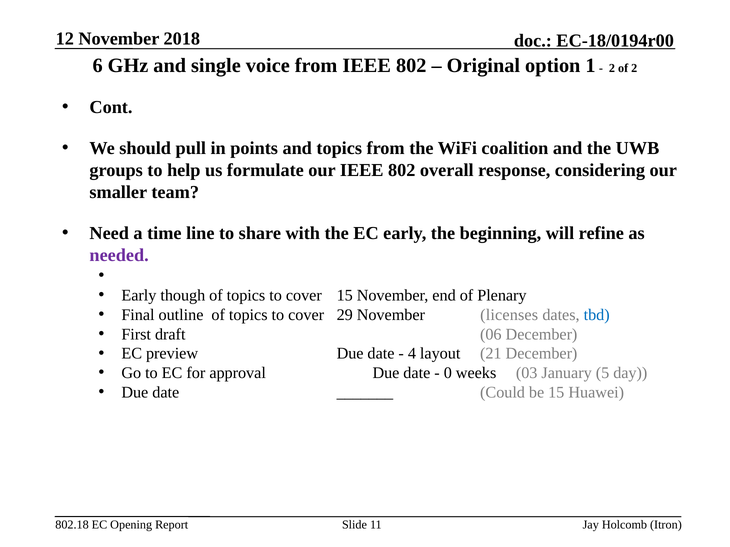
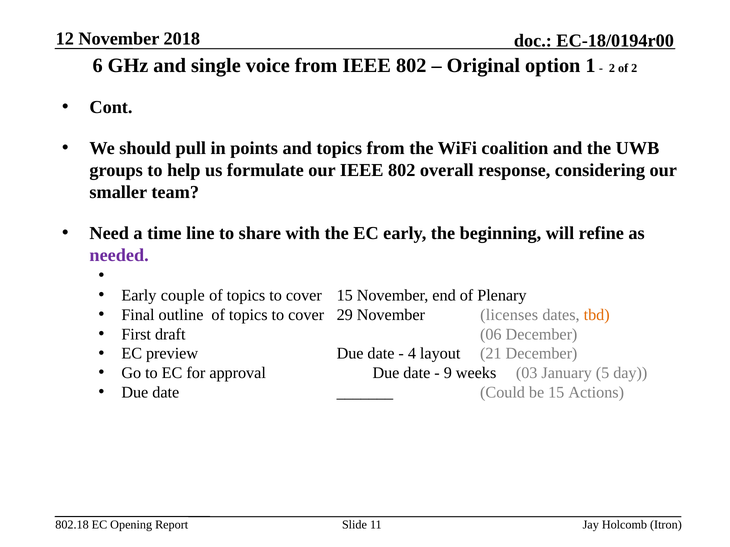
though: though -> couple (183, 296)
tbd colour: blue -> orange (597, 315)
0: 0 -> 9 (448, 373)
Huawei: Huawei -> Actions (596, 393)
